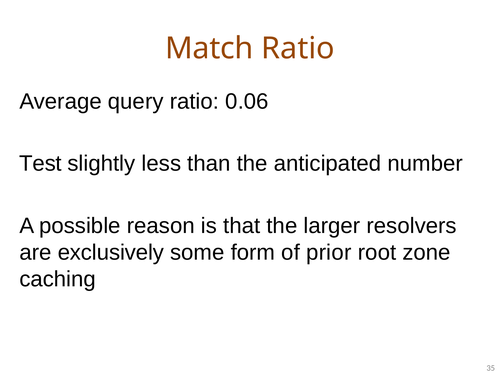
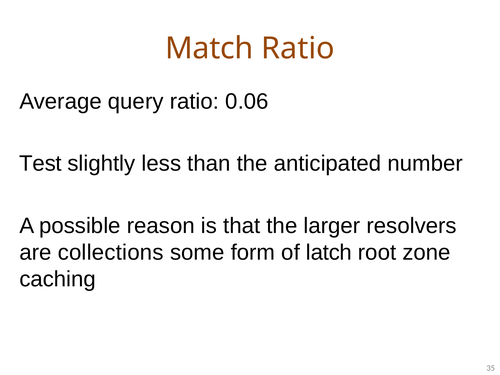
exclusively: exclusively -> collections (111, 253)
prior: prior -> latch (329, 253)
